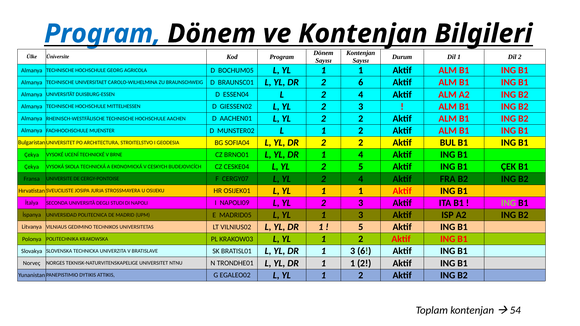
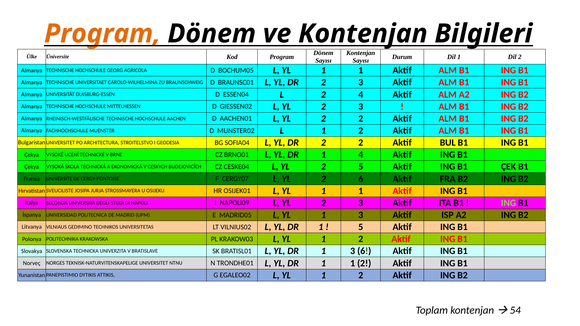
Program colour: blue -> orange (102, 34)
DR 2 6: 6 -> 3 (361, 83)
YL 2 4: 4 -> 6 (361, 179)
